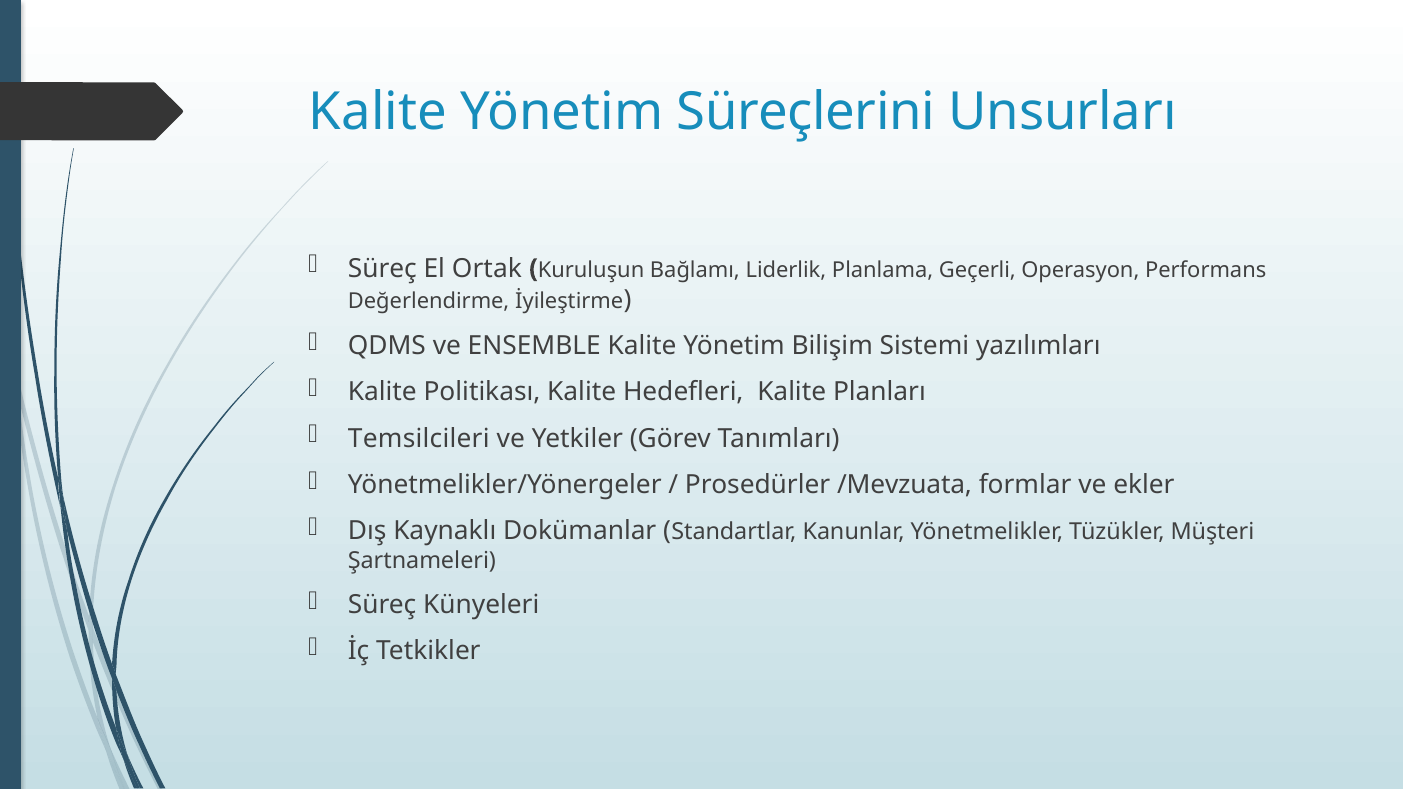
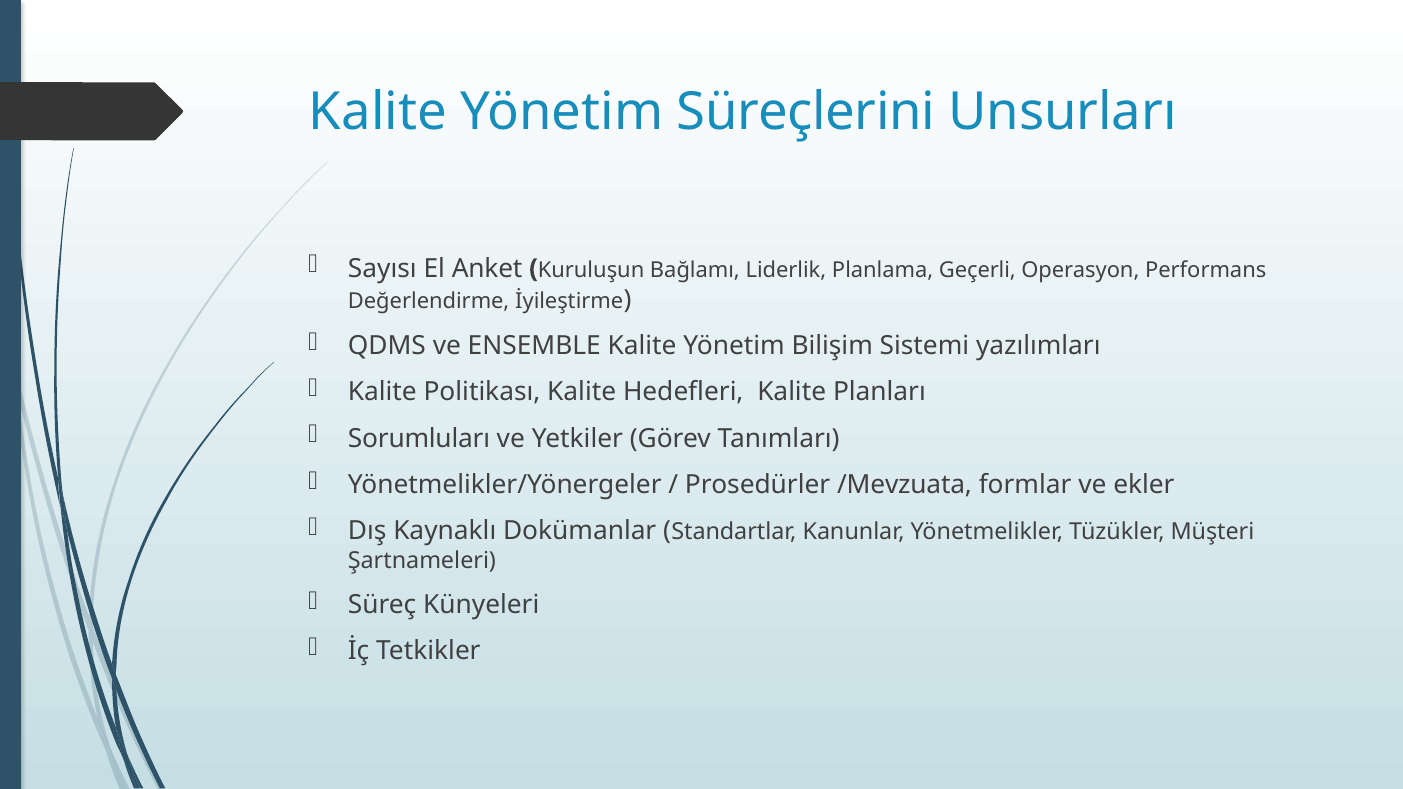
Süreç: Süreç -> Sayısı (382, 268)
Ortak: Ortak -> Anket (487, 268)
Temsilcileri: Temsilcileri -> Sorumluları (419, 439)
